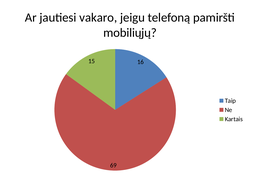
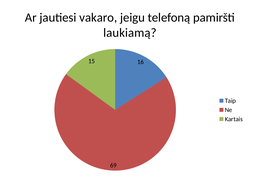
mobiliųjų: mobiliųjų -> laukiamą (130, 33)
